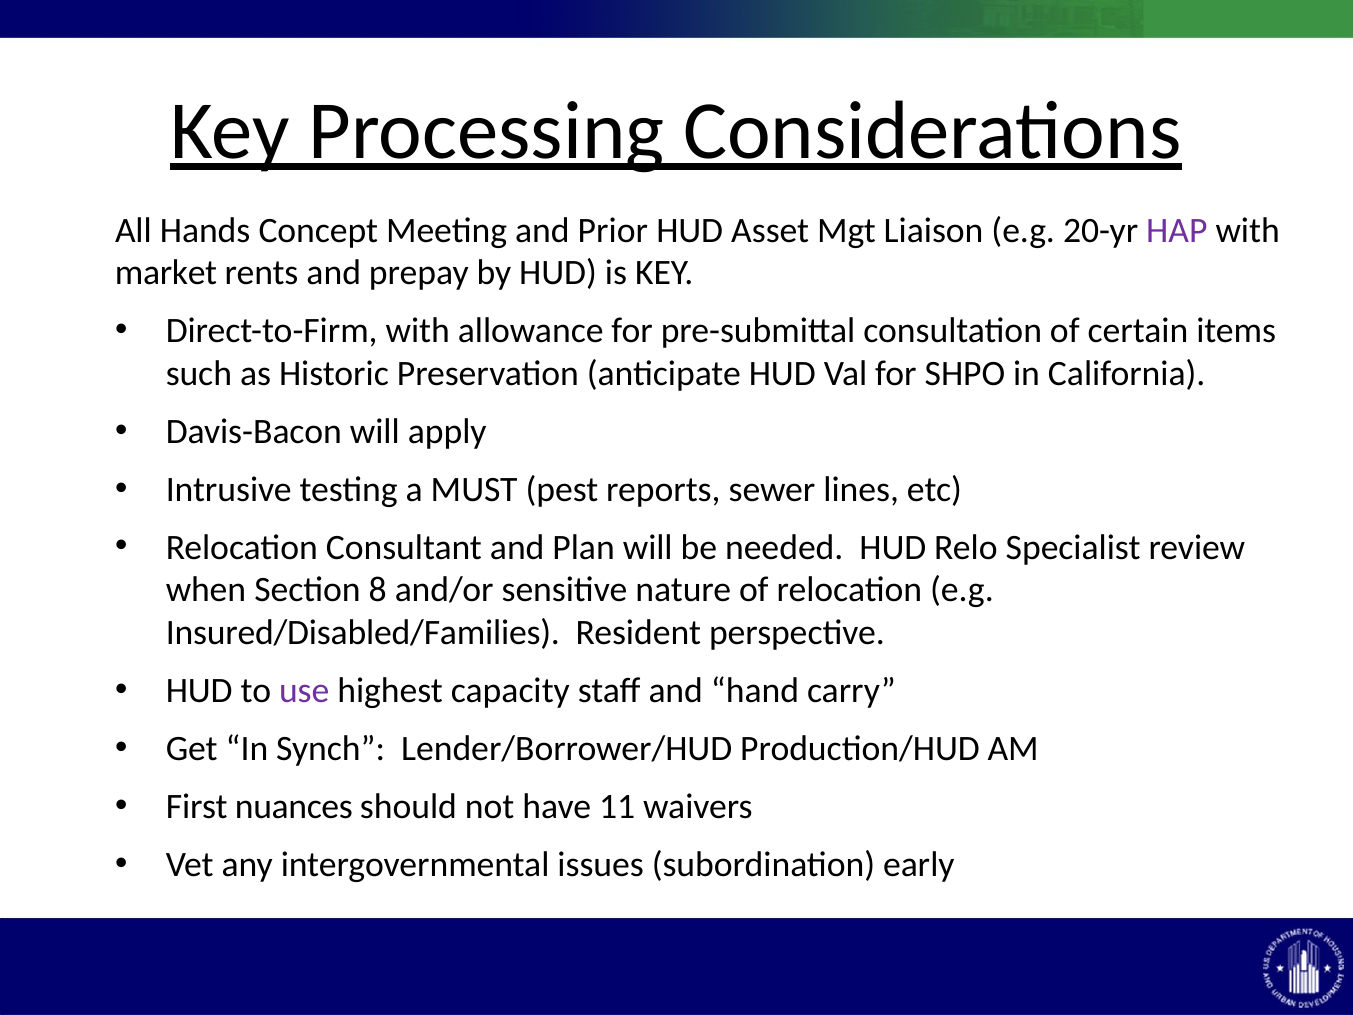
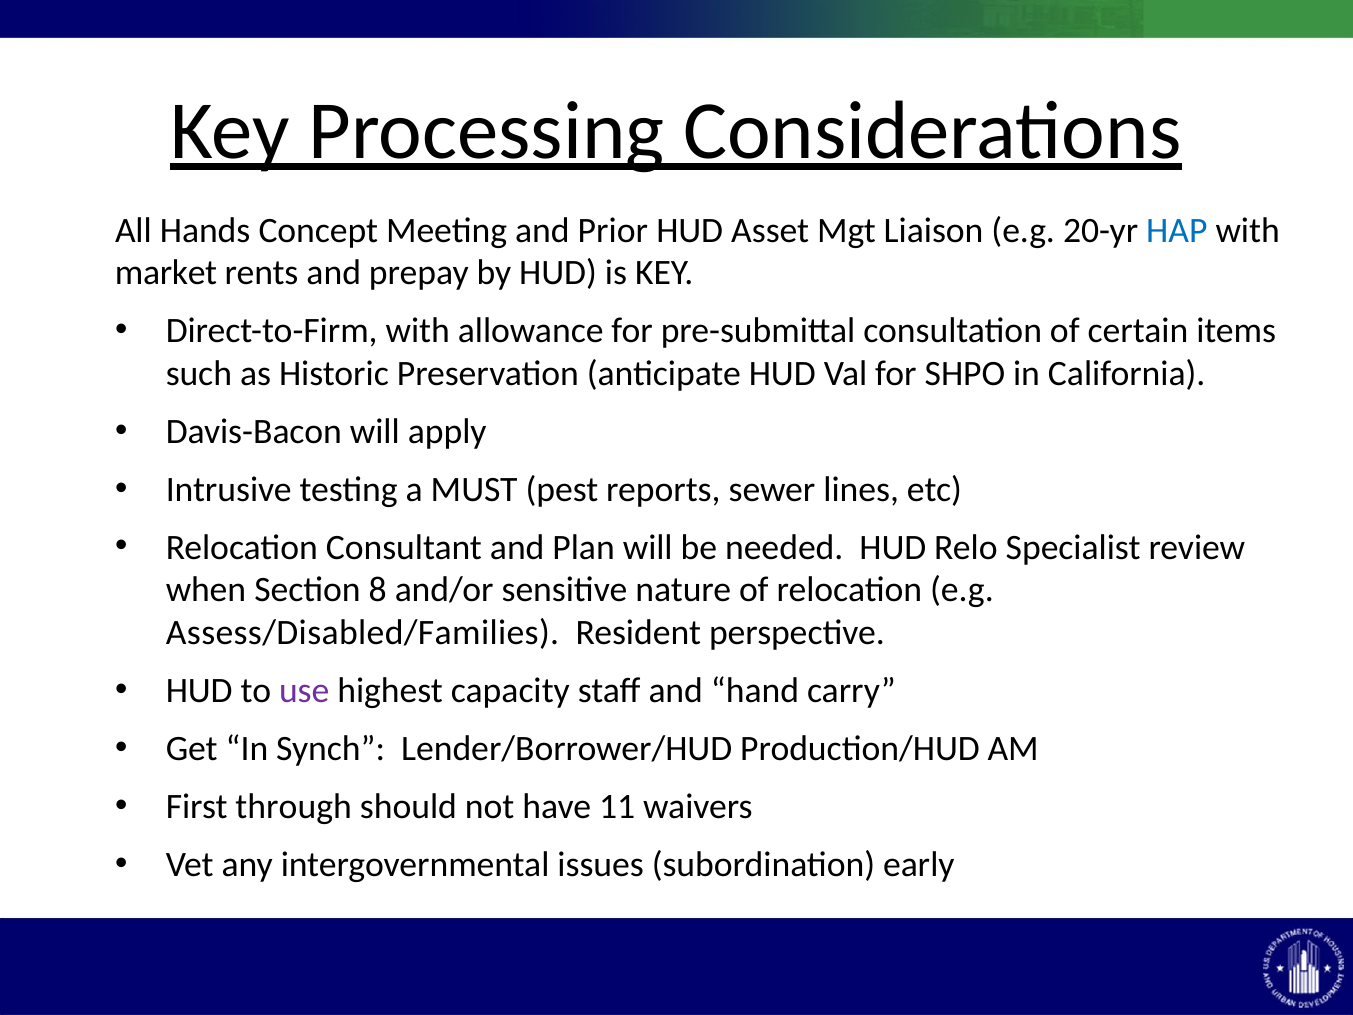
HAP colour: purple -> blue (1177, 230)
Insured/Disabled/Families: Insured/Disabled/Families -> Assess/Disabled/Families (363, 633)
nuances: nuances -> through (294, 806)
